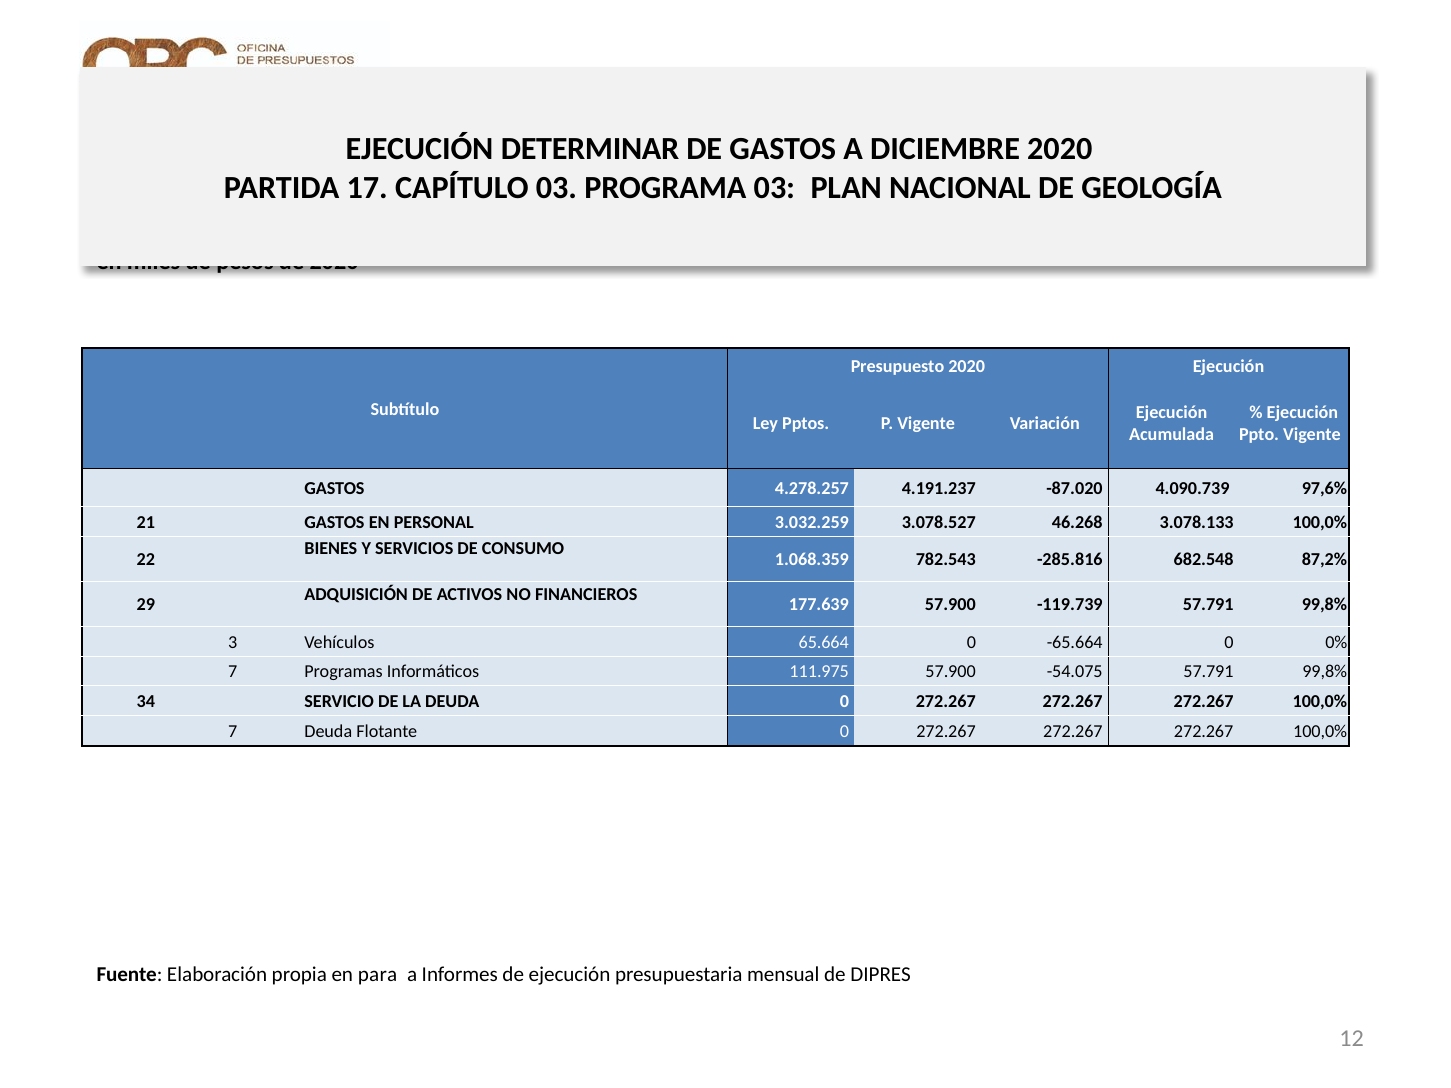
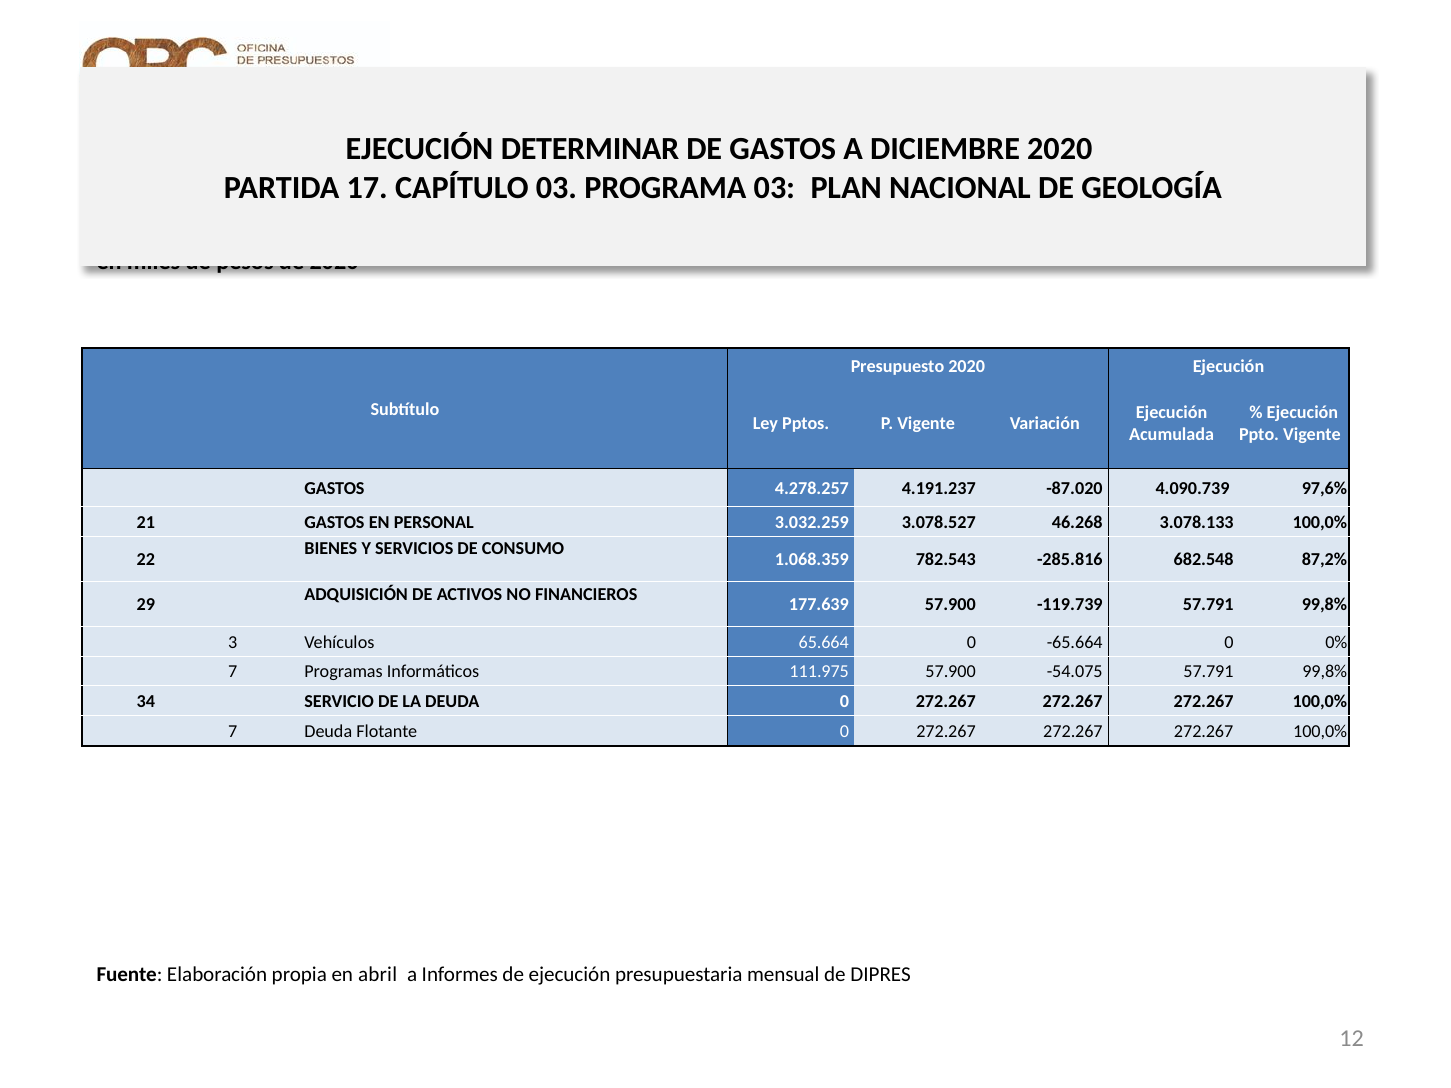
para: para -> abril (378, 974)
